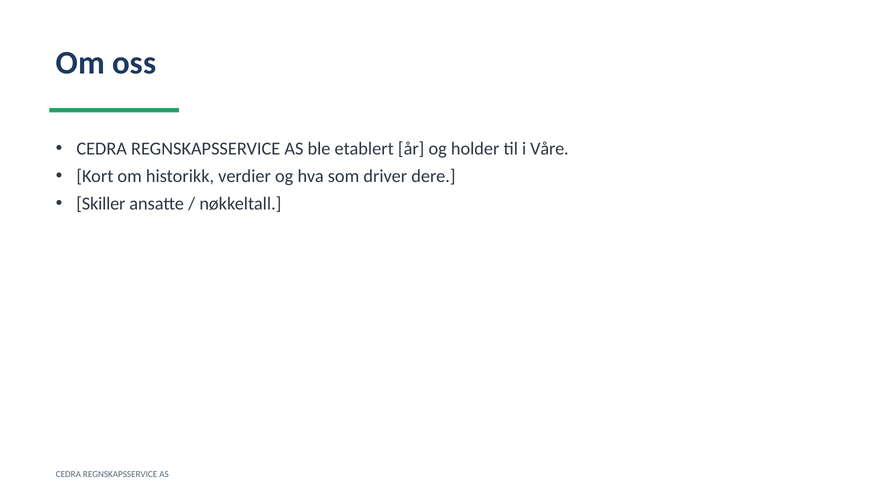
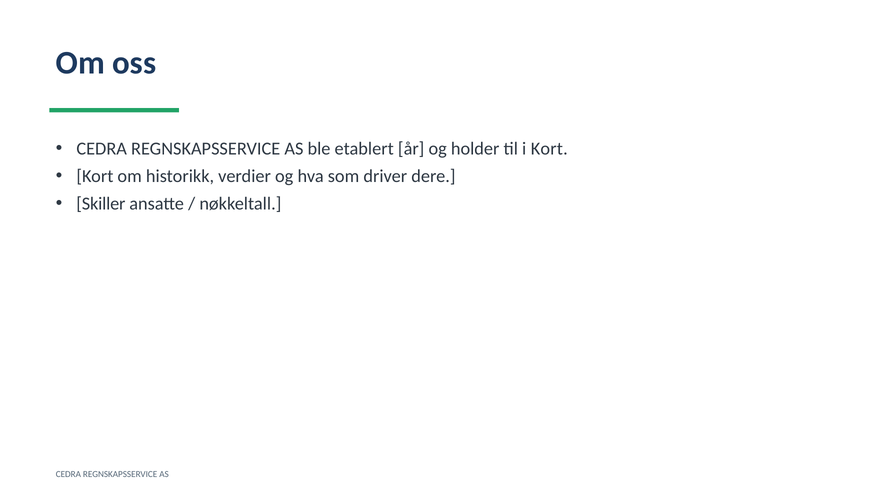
i Våre: Våre -> Kort (549, 149)
